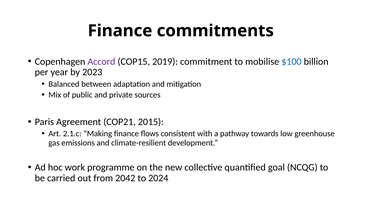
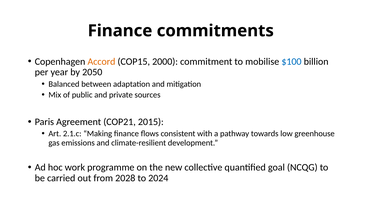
Accord colour: purple -> orange (101, 61)
2019: 2019 -> 2000 (165, 61)
2023: 2023 -> 2050 (92, 72)
2042: 2042 -> 2028 (125, 178)
